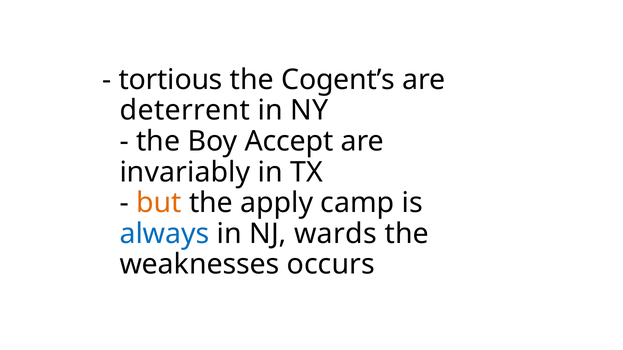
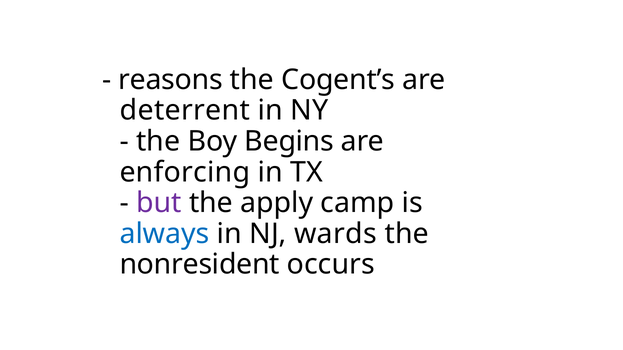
tortious: tortious -> reasons (171, 80)
Accept: Accept -> Begins (289, 141)
invariably: invariably -> enforcing (185, 172)
but colour: orange -> purple (159, 203)
weaknesses: weaknesses -> nonresident (200, 265)
